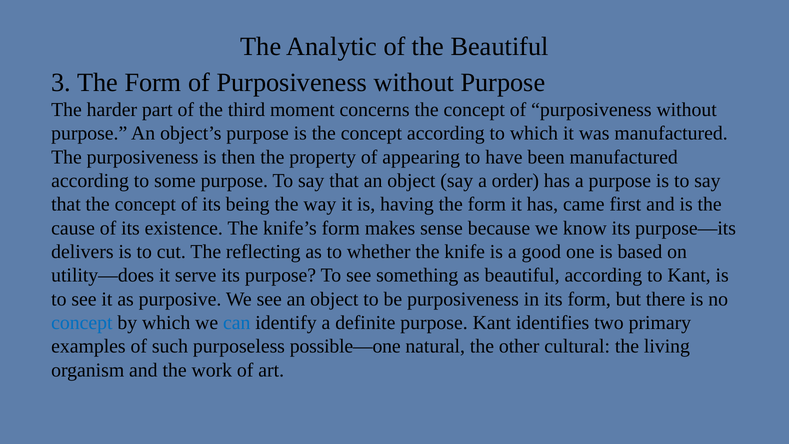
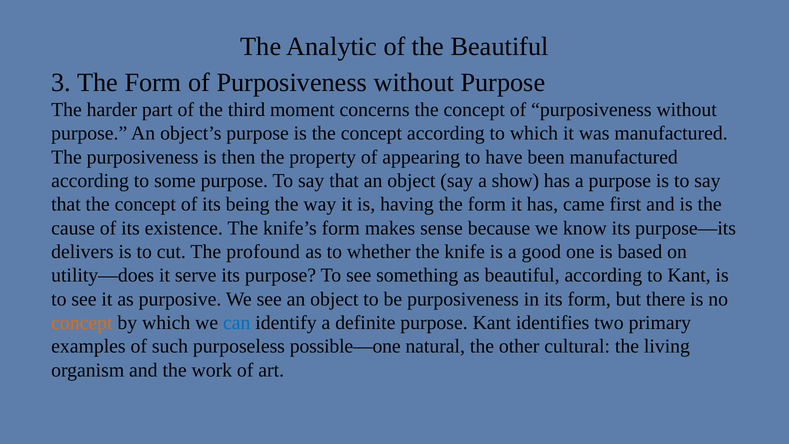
order: order -> show (515, 181)
reflecting: reflecting -> profound (263, 252)
concept colour: blue -> orange (82, 323)
